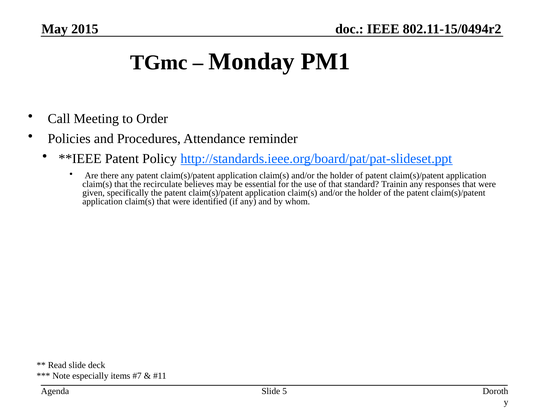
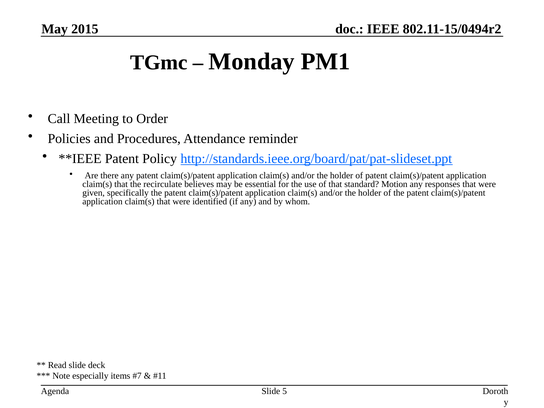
Trainin: Trainin -> Motion (394, 184)
